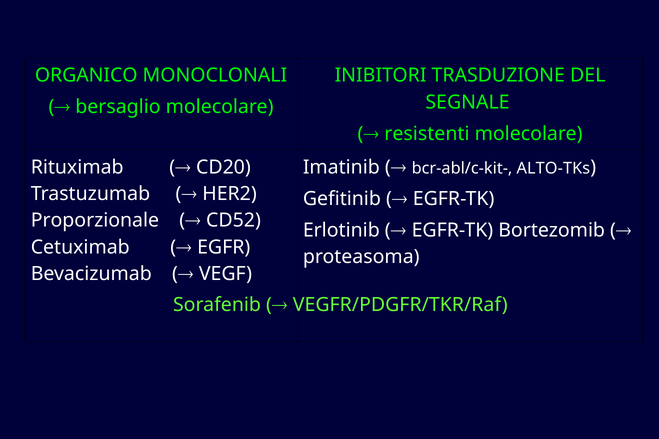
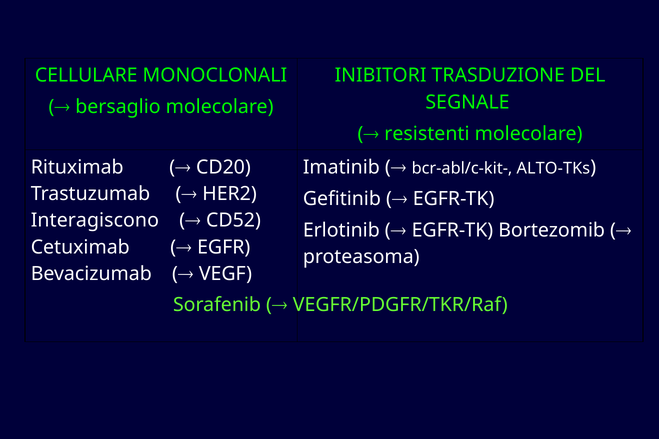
ORGANICO: ORGANICO -> CELLULARE (86, 76)
Proporzionale: Proporzionale -> Interagiscono (95, 221)
